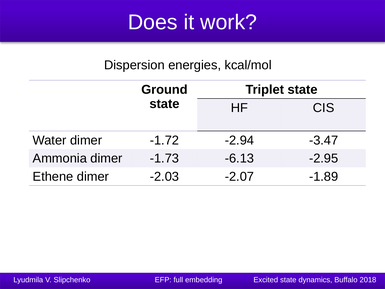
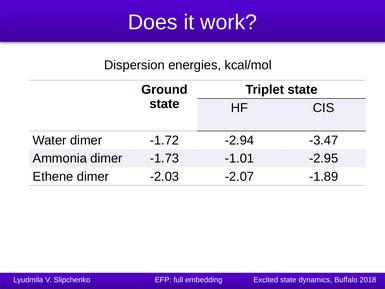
-6.13: -6.13 -> -1.01 (239, 158)
